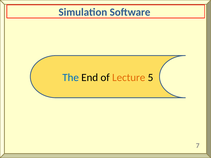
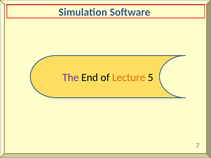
The colour: blue -> purple (71, 78)
